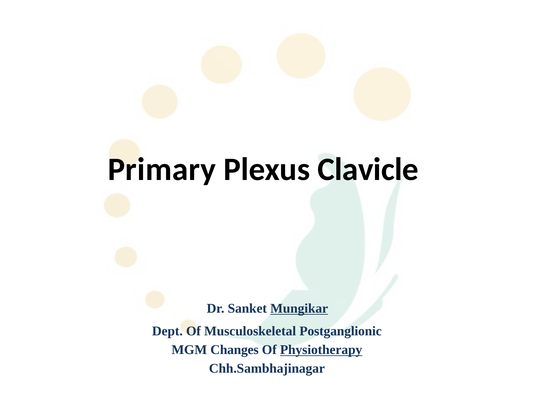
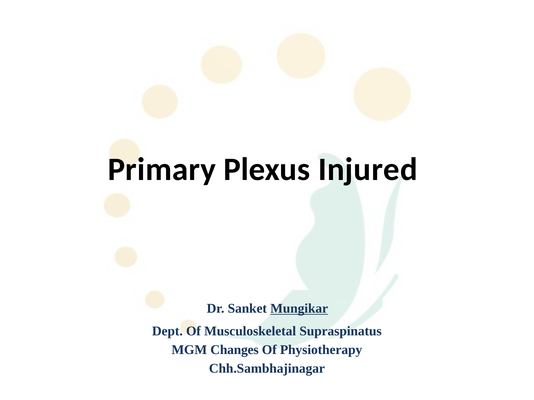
Clavicle: Clavicle -> Injured (368, 170)
Postganglionic: Postganglionic -> Supraspinatus (341, 332)
Physiotherapy underline: present -> none (321, 350)
